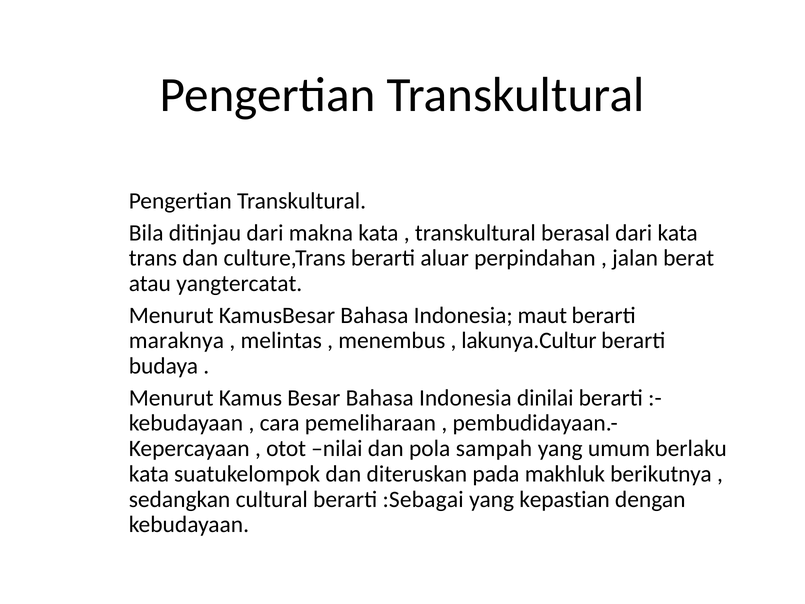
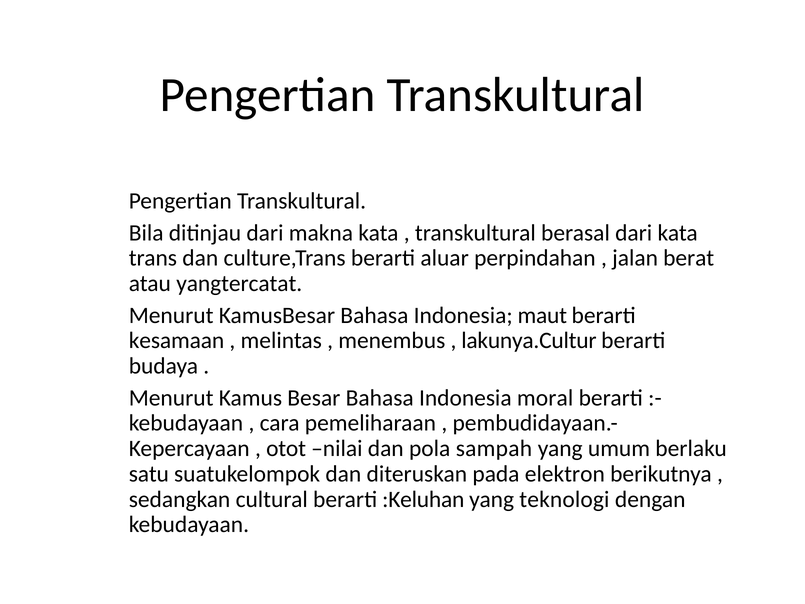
maraknya: maraknya -> kesamaan (177, 341)
dinilai: dinilai -> moral (545, 398)
kata: kata -> satu (149, 474)
makhluk: makhluk -> elektron (565, 474)
:Sebagai: :Sebagai -> :Keluhan (423, 499)
kepastian: kepastian -> teknologi (564, 499)
